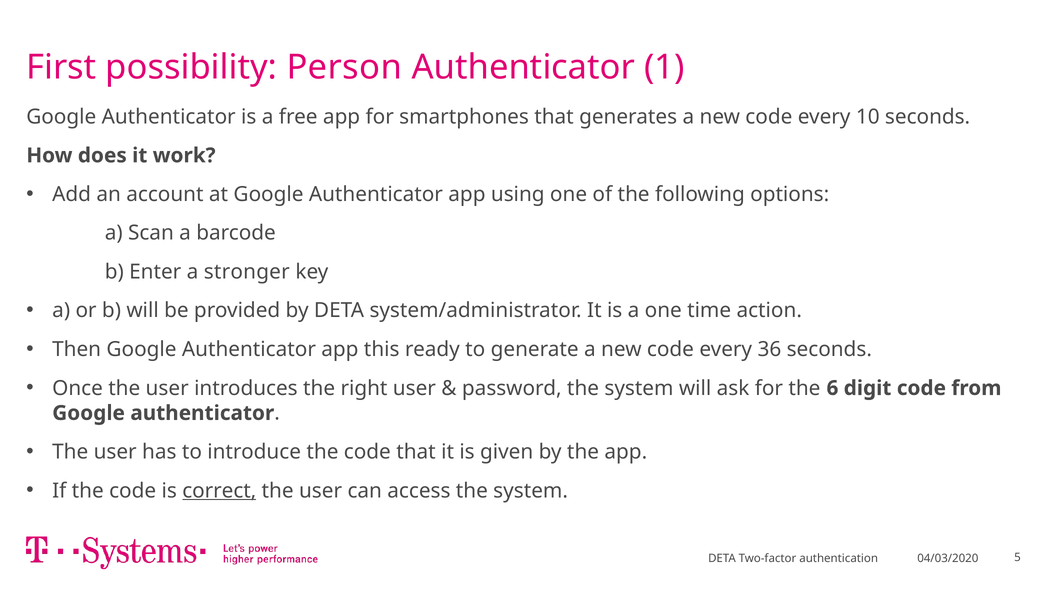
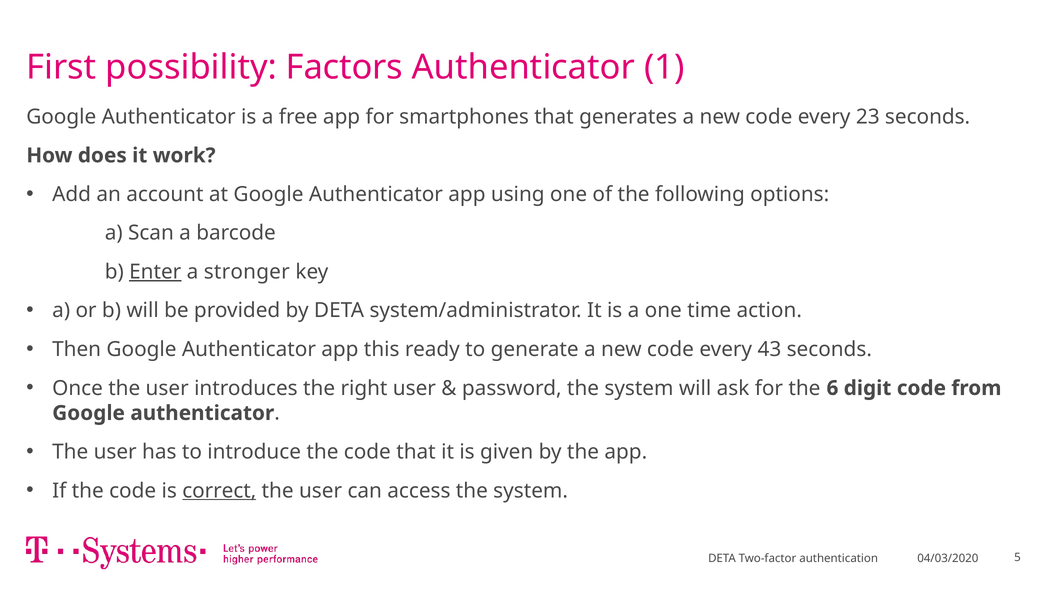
Person: Person -> Factors (344, 67)
10: 10 -> 23 (868, 117)
Enter underline: none -> present (155, 272)
36: 36 -> 43 (769, 349)
